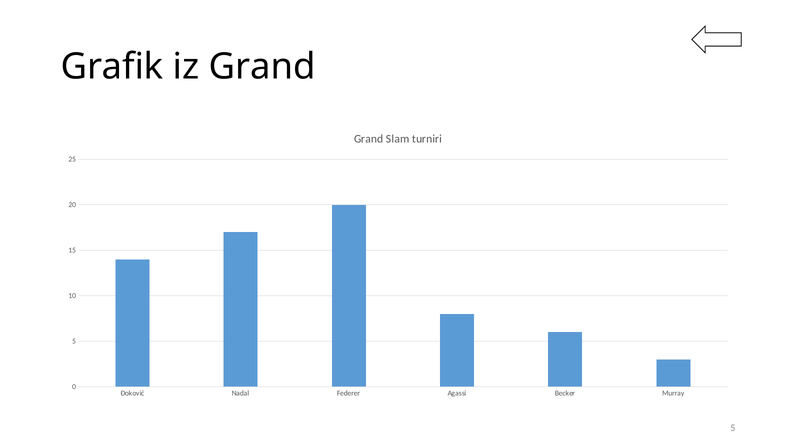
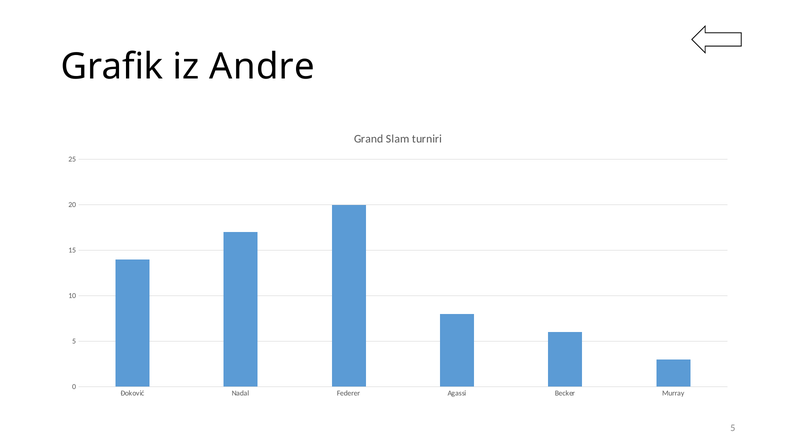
iz Grand: Grand -> Andre (262, 67)
